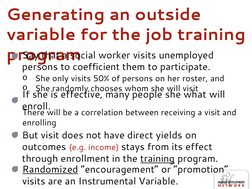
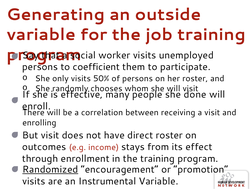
what: what -> done (195, 95)
direct yields: yields -> roster (169, 135)
training underline: present -> none (158, 159)
